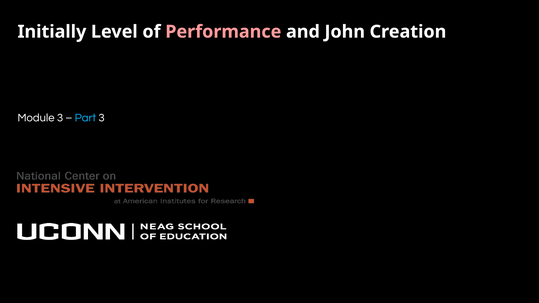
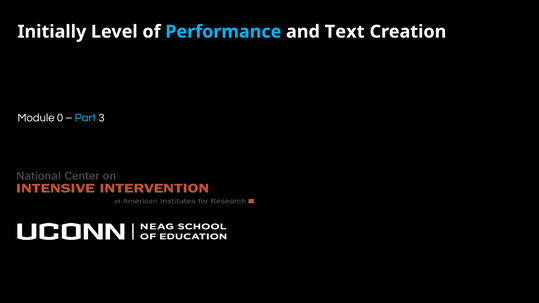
Performance colour: pink -> light blue (223, 32)
John: John -> Text (345, 32)
Module 3: 3 -> 0 (60, 118)
